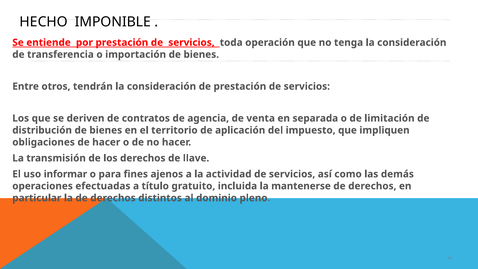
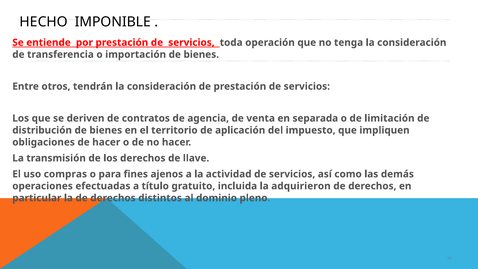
informar: informar -> compras (65, 174)
mantenerse: mantenerse -> adquirieron (301, 186)
